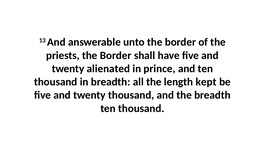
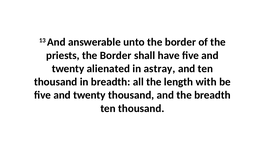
prince: prince -> astray (159, 69)
kept: kept -> with (206, 82)
